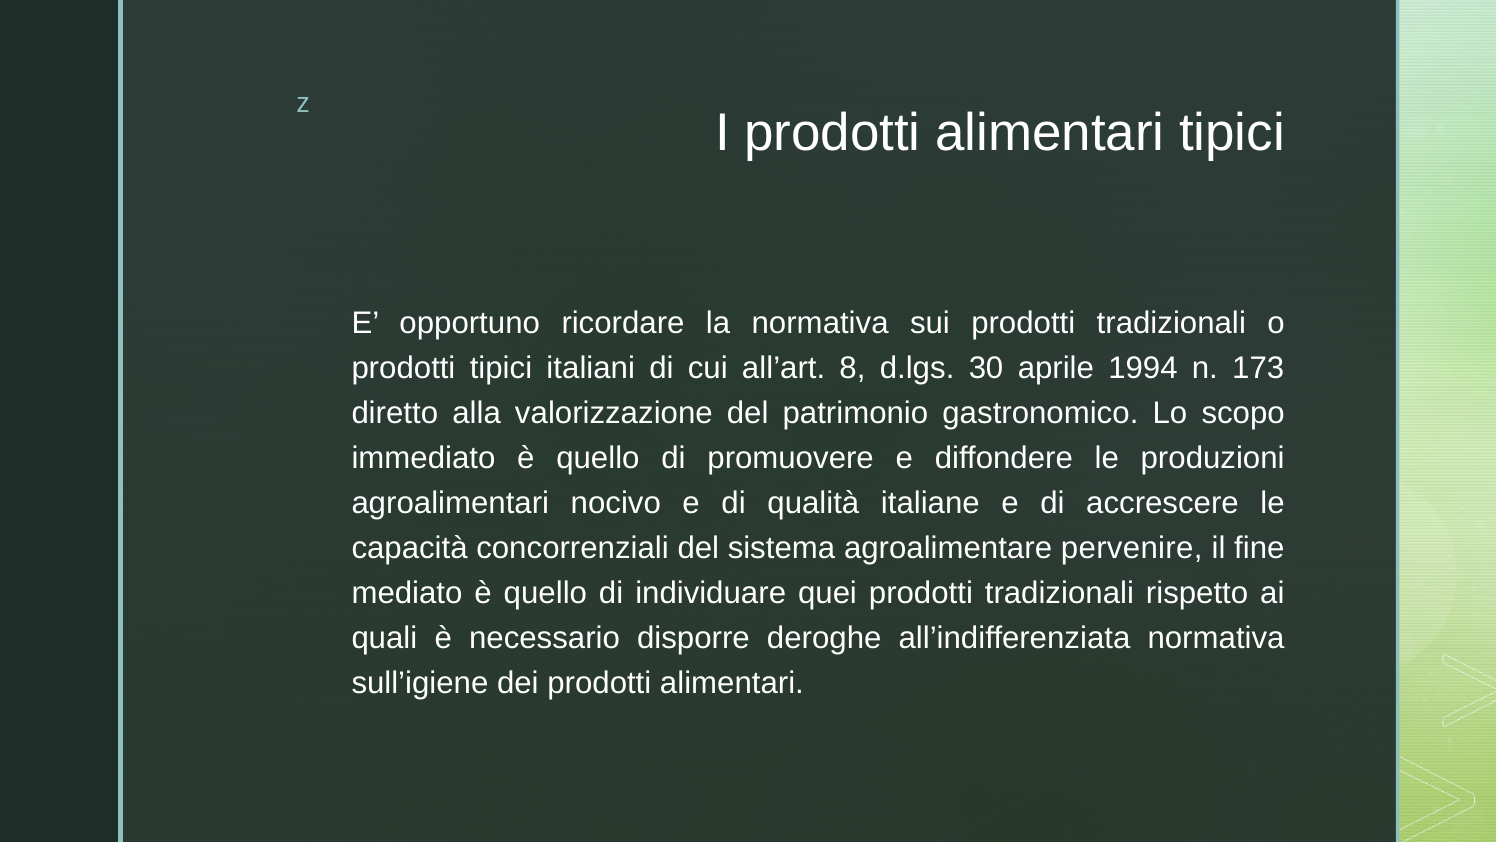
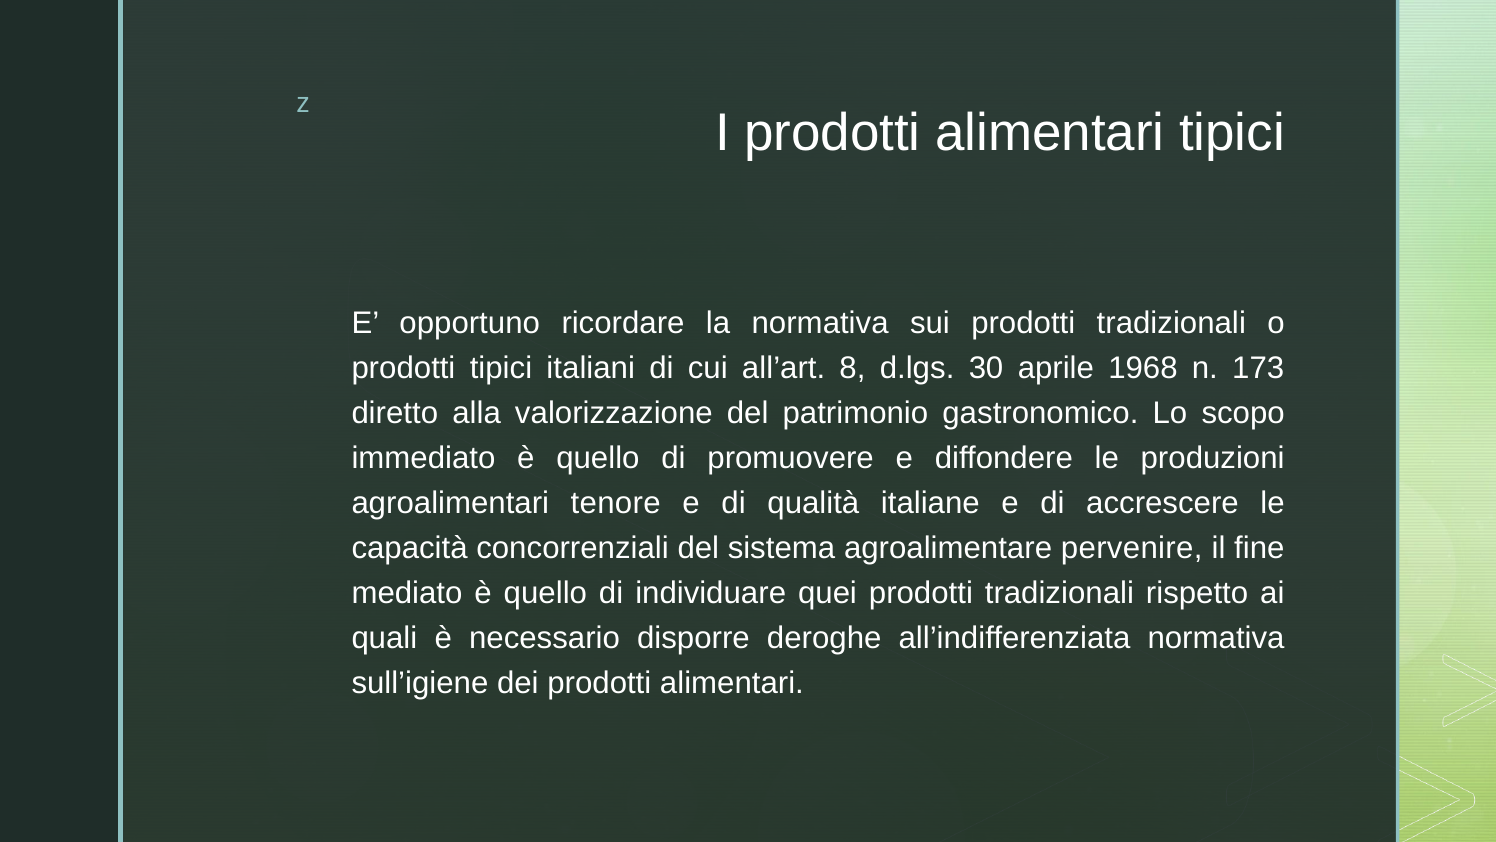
1994: 1994 -> 1968 (1143, 368)
nocivo: nocivo -> tenore (616, 503)
